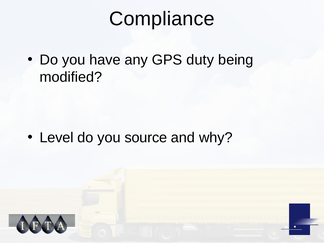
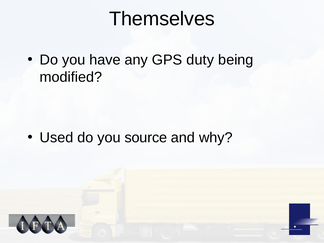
Compliance: Compliance -> Themselves (162, 19)
Level: Level -> Used (56, 138)
